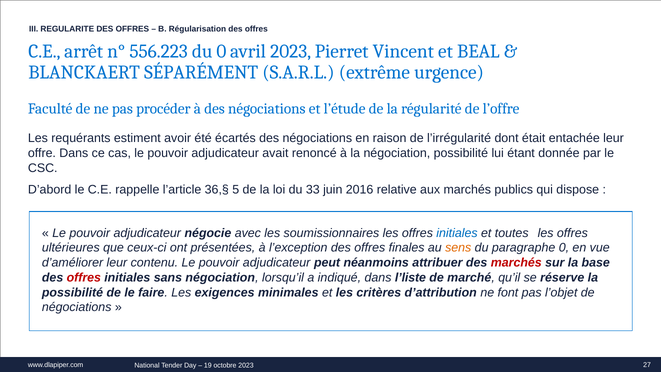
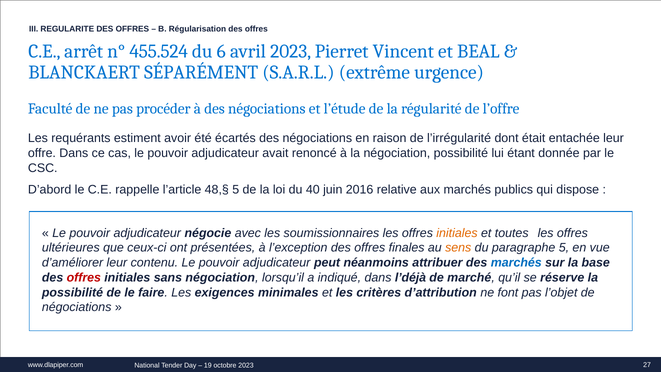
556.223: 556.223 -> 455.524 (159, 52)
du 0: 0 -> 6 (221, 52)
36,§: 36,§ -> 48,§ (217, 190)
33: 33 -> 40 (313, 190)
initiales colour: blue -> orange (457, 233)
paragraphe 0: 0 -> 5 (564, 248)
marchés colour: red -> blue (516, 263)
l’liste: l’liste -> l’déjà (411, 277)
